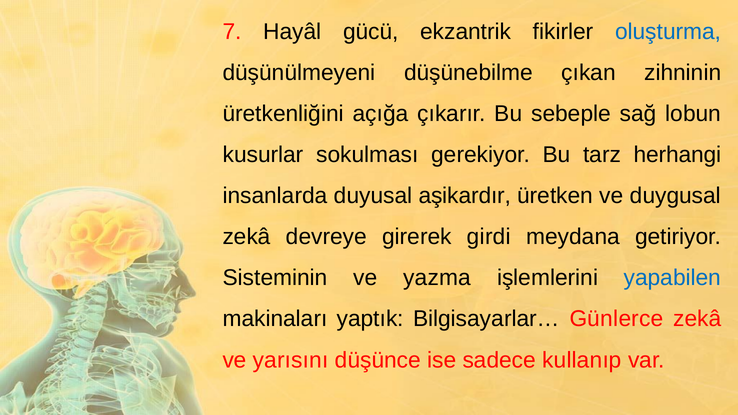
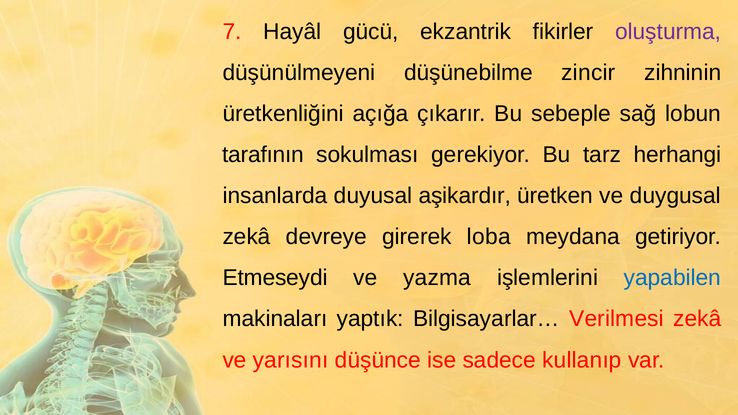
oluşturma colour: blue -> purple (668, 32)
çıkan: çıkan -> zincir (588, 73)
kusurlar: kusurlar -> tarafının (263, 155)
girdi: girdi -> loba (489, 237)
Sisteminin: Sisteminin -> Etmeseydi (275, 278)
Günlerce: Günlerce -> Verilmesi (617, 319)
